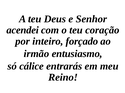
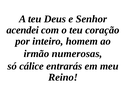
forçado: forçado -> homem (82, 42)
entusiasmo: entusiasmo -> numerosas (77, 54)
